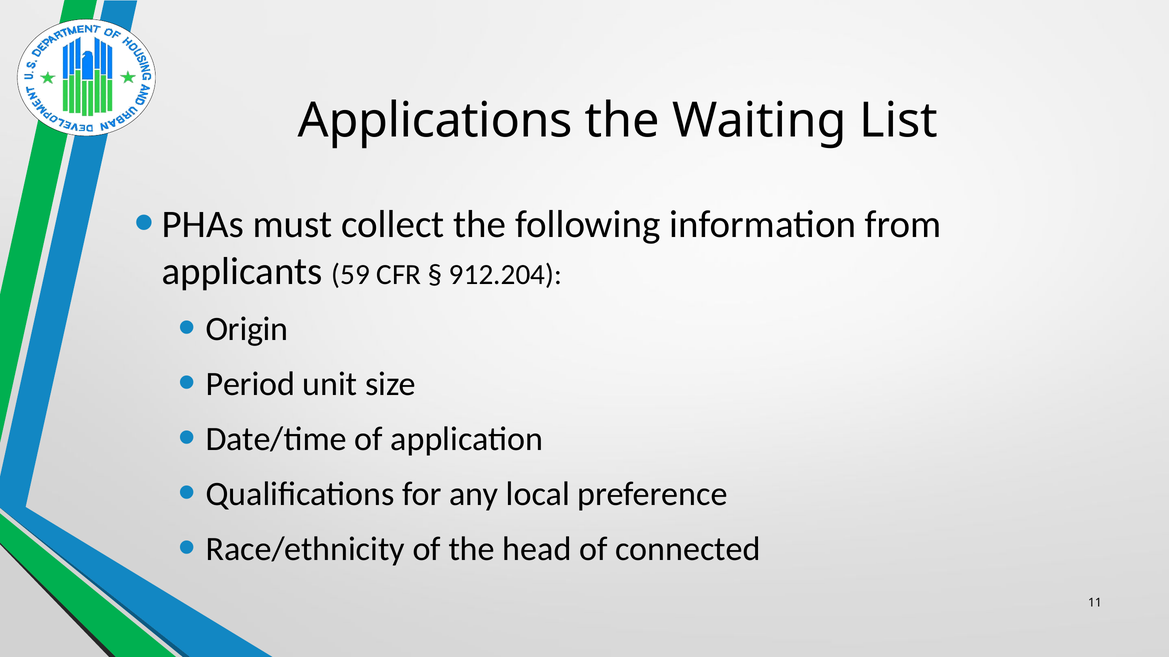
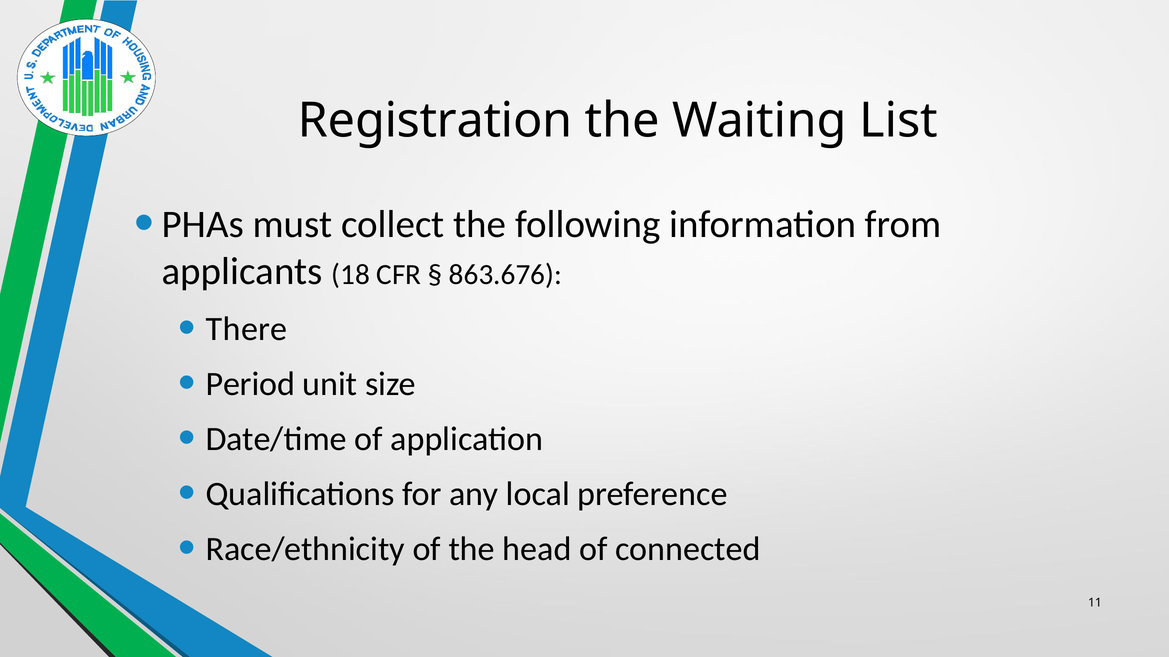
Applications: Applications -> Registration (435, 121)
59: 59 -> 18 (351, 275)
912.204: 912.204 -> 863.676 (505, 275)
Origin: Origin -> There (247, 329)
